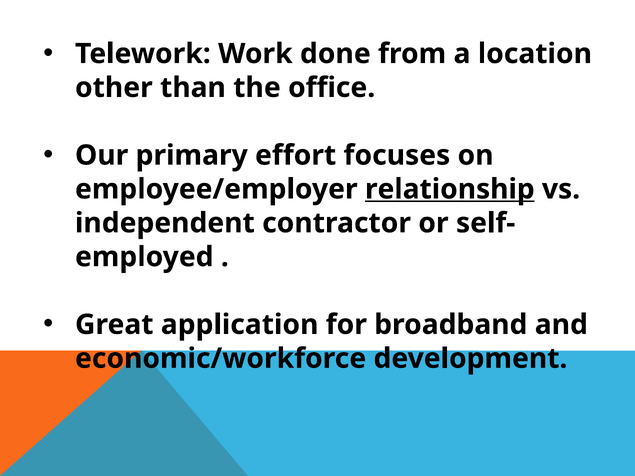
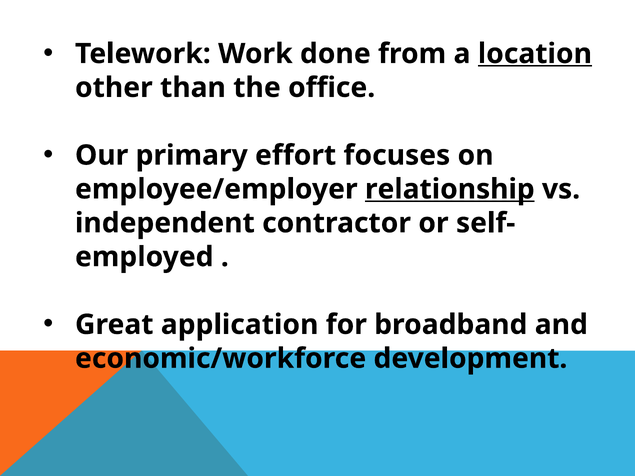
location underline: none -> present (535, 54)
